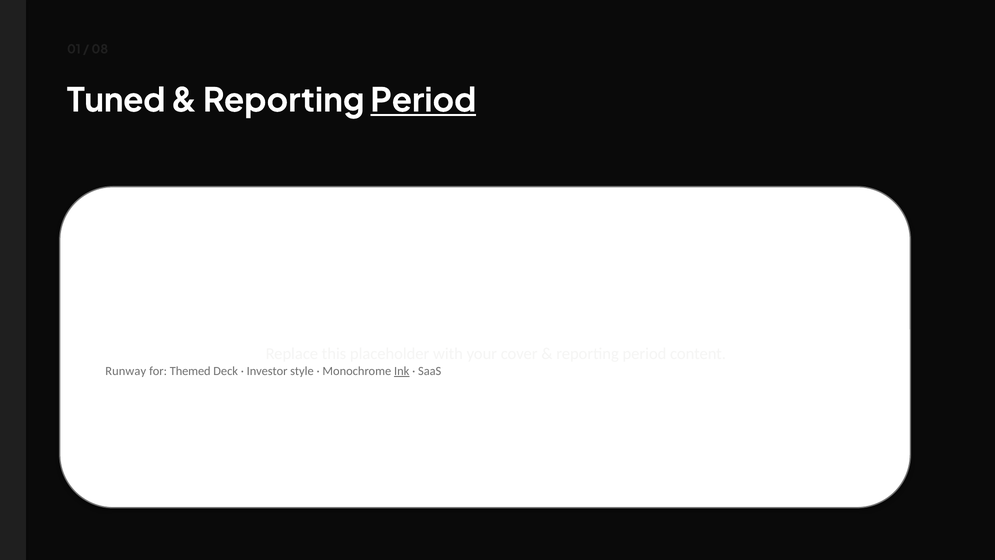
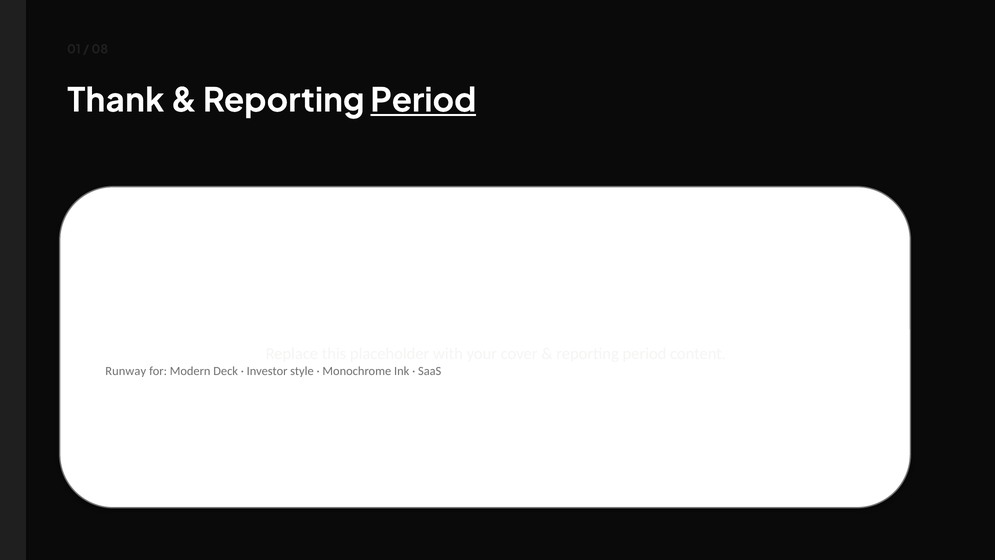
Tuned: Tuned -> Thank (116, 101)
Themed: Themed -> Modern (190, 371)
Ink underline: present -> none (402, 371)
